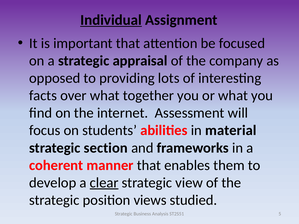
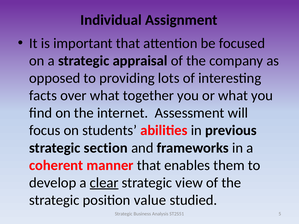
Individual underline: present -> none (111, 20)
material: material -> previous (231, 131)
views: views -> value (150, 200)
